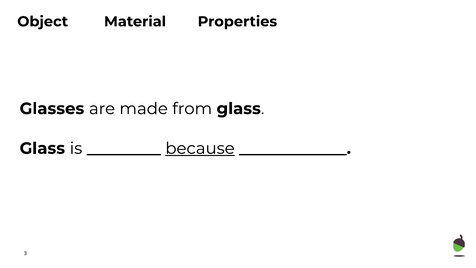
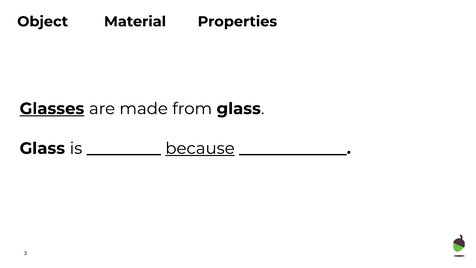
Glasses underline: none -> present (52, 109)
